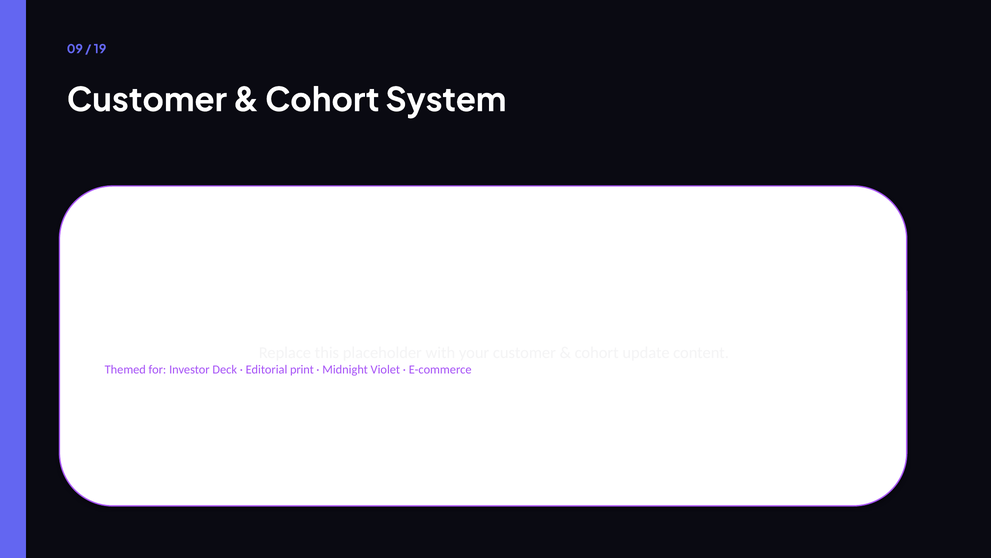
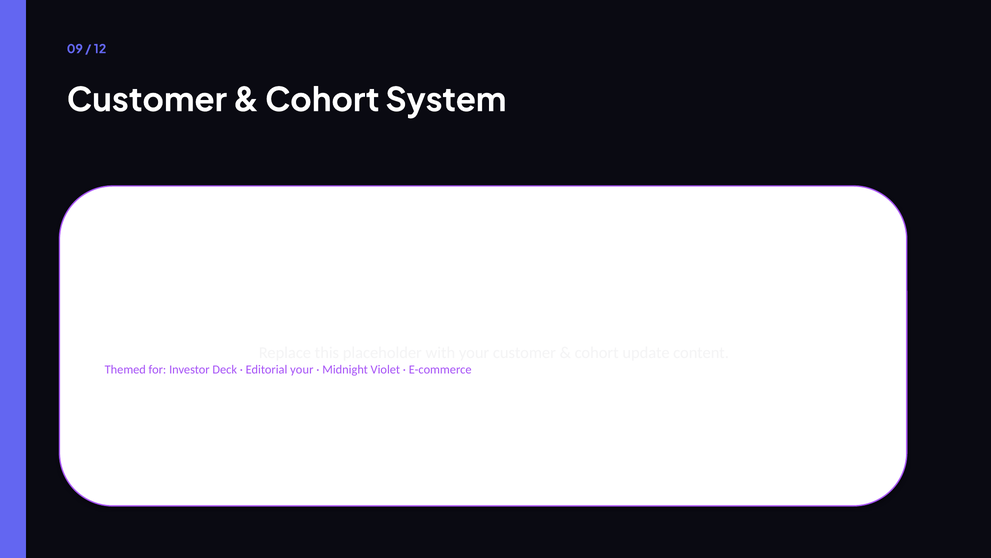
19: 19 -> 12 (100, 49)
Editorial print: print -> your (302, 369)
